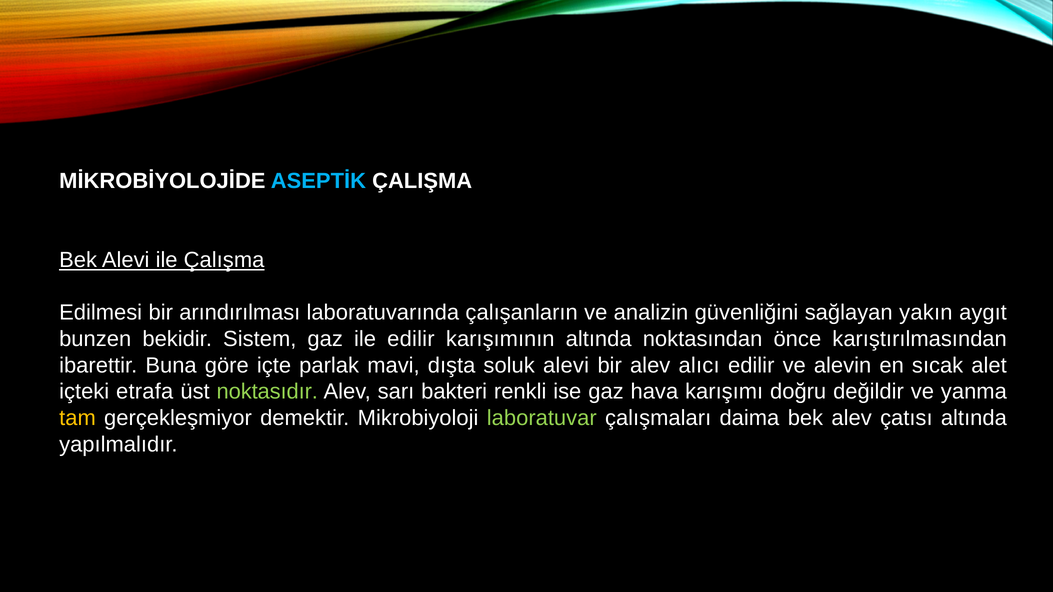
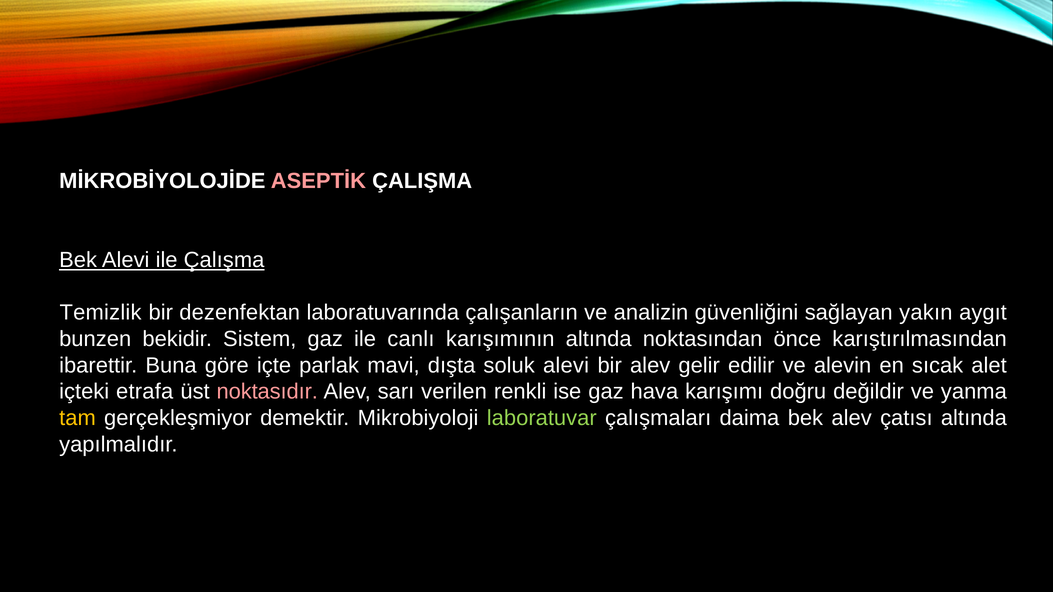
ASEPTİK colour: light blue -> pink (318, 181)
Edilmesi: Edilmesi -> Temizlik (101, 313)
arındırılması: arındırılması -> dezenfektan (240, 313)
ile edilir: edilir -> canlı (411, 339)
alıcı: alıcı -> gelir (699, 366)
noktasıdır colour: light green -> pink (267, 392)
bakteri: bakteri -> verilen (454, 392)
